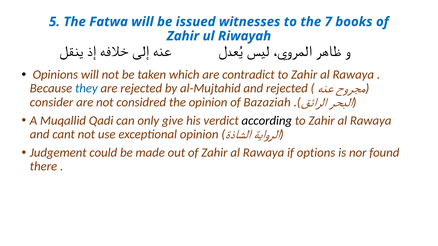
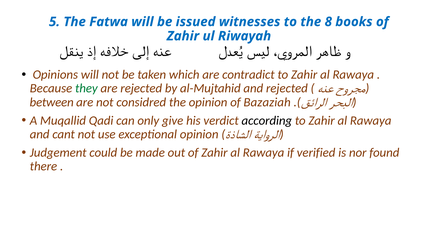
7: 7 -> 8 (328, 22)
they colour: blue -> green (86, 89)
consider: consider -> between (52, 102)
options: options -> verified (316, 153)
